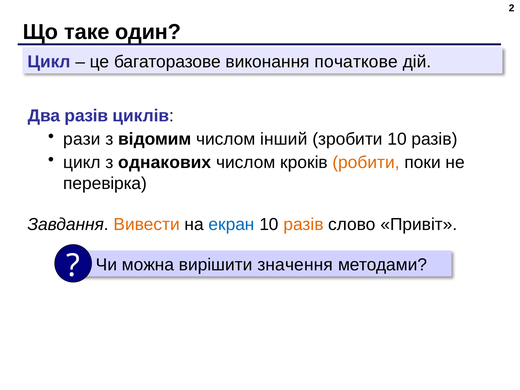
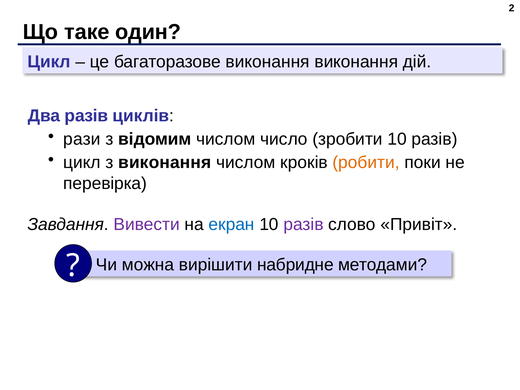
виконання початкове: початкове -> виконання (356, 62)
інший: інший -> число (284, 139)
з однакових: однакових -> виконання (165, 163)
Вивести colour: orange -> purple (147, 224)
разів colour: orange -> purple (304, 224)
значення: значення -> набридне (295, 265)
